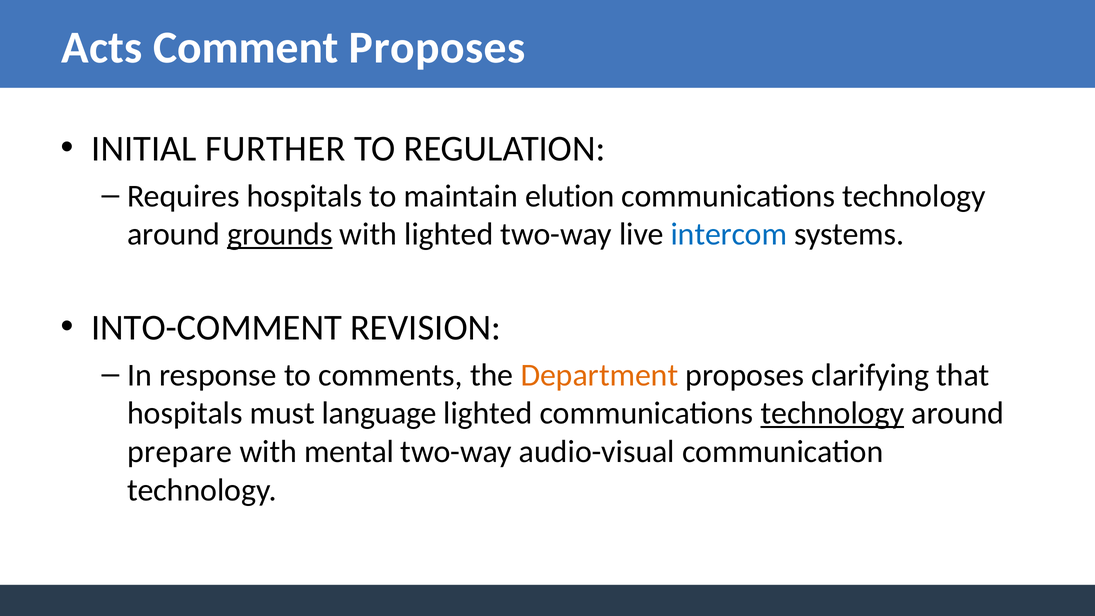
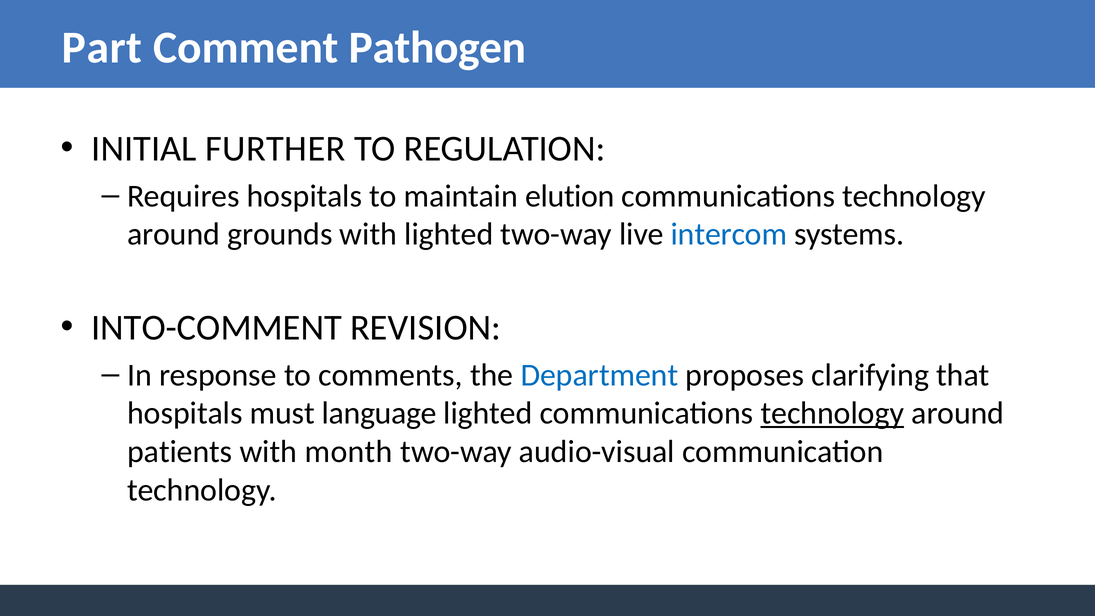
Acts: Acts -> Part (102, 48)
Comment Proposes: Proposes -> Pathogen (438, 48)
grounds underline: present -> none (280, 234)
Department colour: orange -> blue (599, 375)
prepare: prepare -> patients (180, 452)
mental: mental -> month (349, 452)
